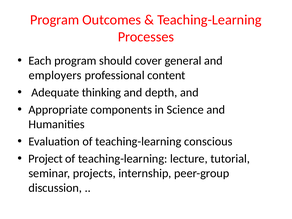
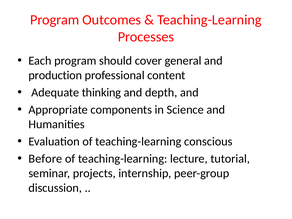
employers: employers -> production (55, 75)
Project: Project -> Before (45, 159)
